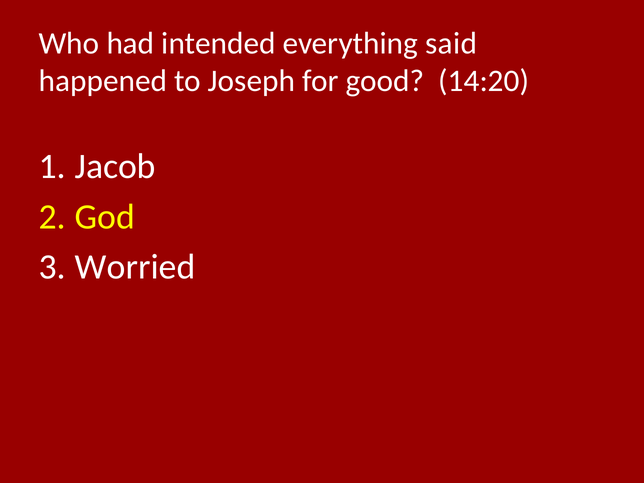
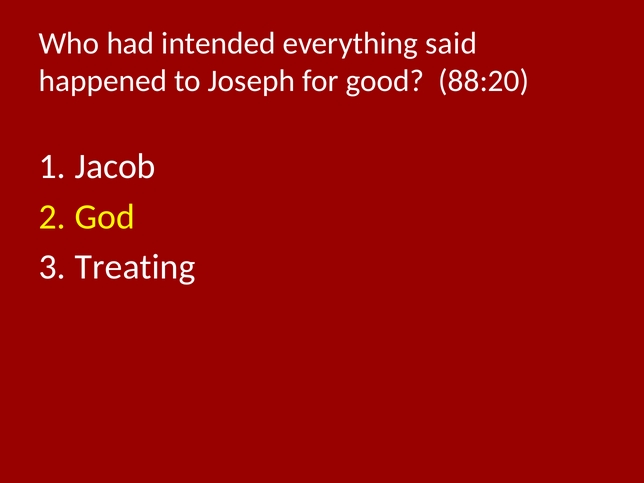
14:20: 14:20 -> 88:20 (484, 81)
Worried: Worried -> Treating (135, 267)
